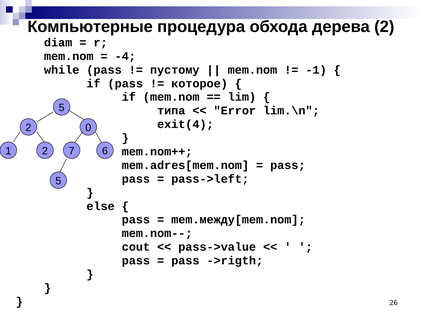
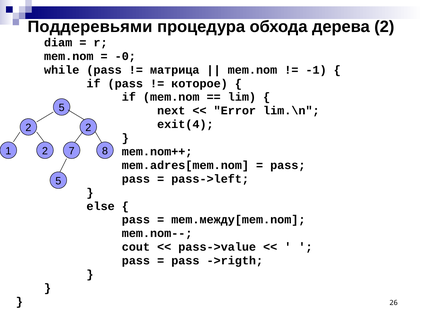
Компьютерные: Компьютерные -> Поддеревьями (90, 27)
-4: -4 -> -0 (125, 56)
пустому: пустому -> матрица (175, 70)
типа: типа -> next (171, 111)
2 0: 0 -> 2 (88, 128)
6: 6 -> 8 (105, 151)
